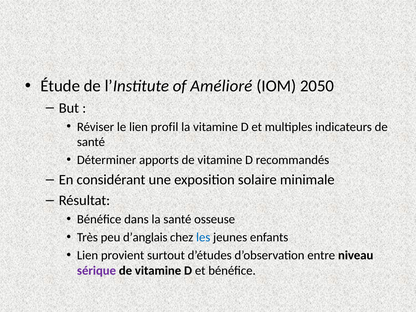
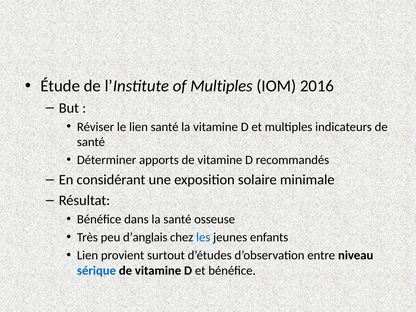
of Amélioré: Amélioré -> Multiples (221, 86)
2050: 2050 -> 2016 (317, 86)
lien profil: profil -> santé (165, 127)
sérique colour: purple -> blue (96, 271)
